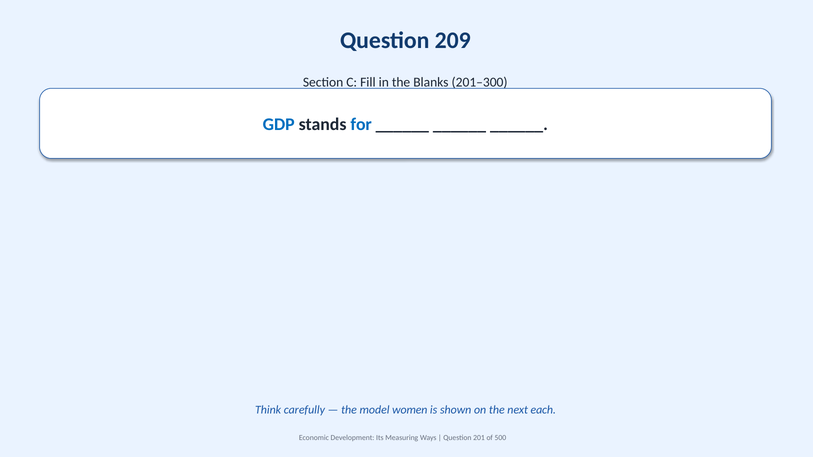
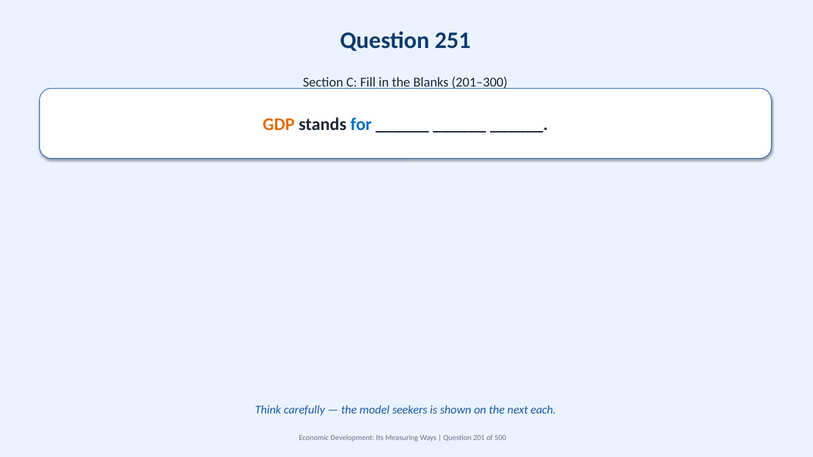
209: 209 -> 251 (453, 40)
GDP colour: blue -> orange (279, 125)
women: women -> seekers (410, 410)
